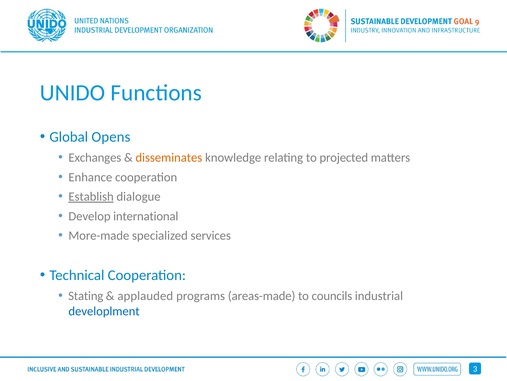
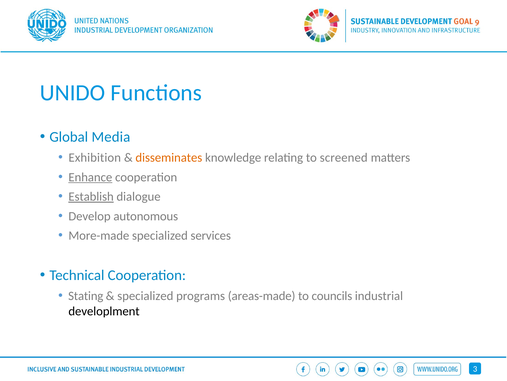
Opens: Opens -> Media (111, 137)
Exchanges: Exchanges -> Exhibition (95, 157)
projected: projected -> screened (344, 157)
Enhance underline: none -> present (90, 177)
international: international -> autonomous (146, 216)
applauded: applauded -> specialized (145, 295)
developlment colour: blue -> black (104, 311)
